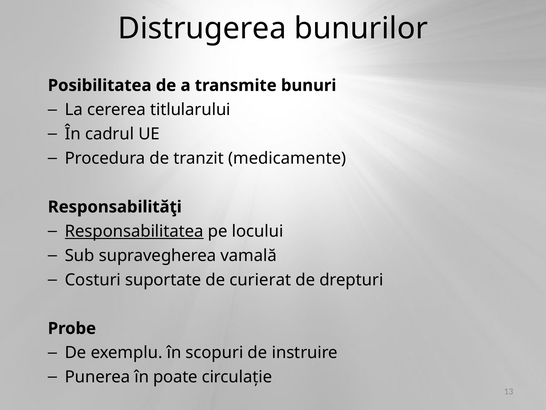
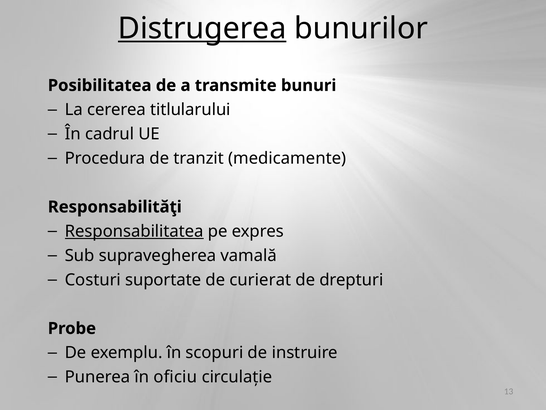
Distrugerea underline: none -> present (202, 28)
locului: locului -> expres (258, 231)
poate: poate -> oficiu (175, 377)
